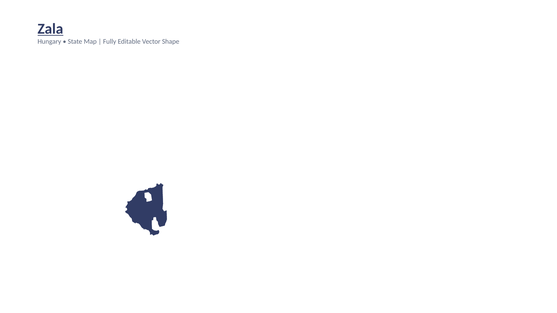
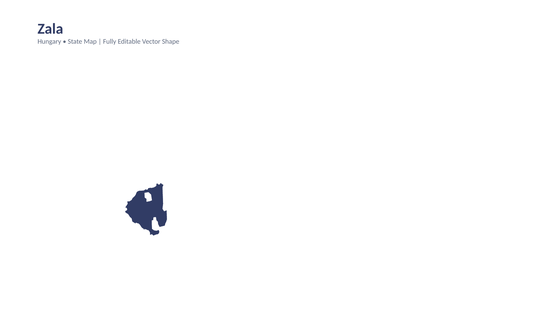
Zala underline: present -> none (50, 29)
